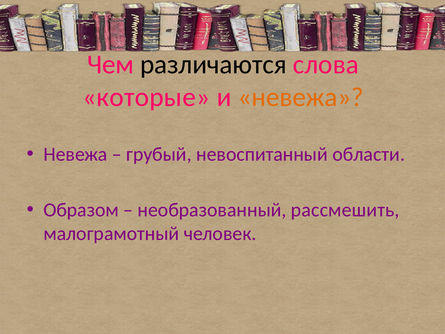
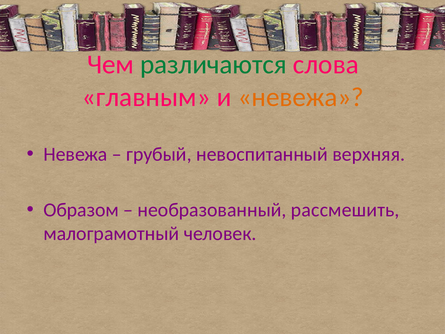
различаются colour: black -> green (213, 65)
которые: которые -> главным (146, 97)
области: области -> верхняя (369, 154)
